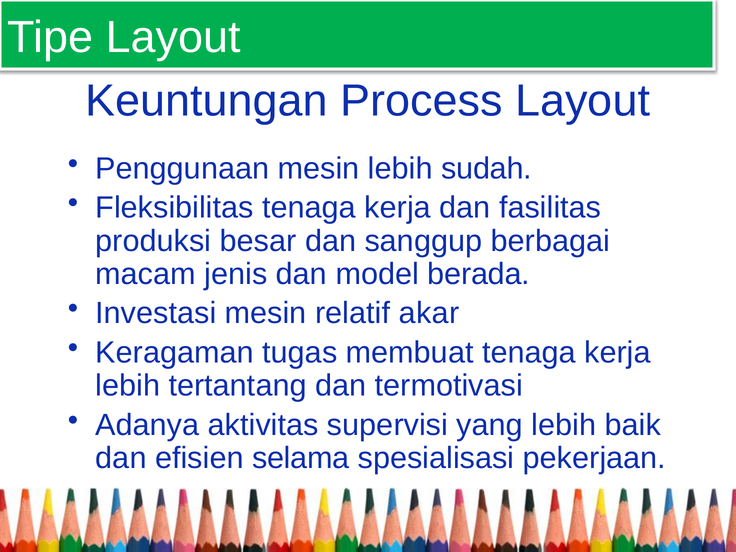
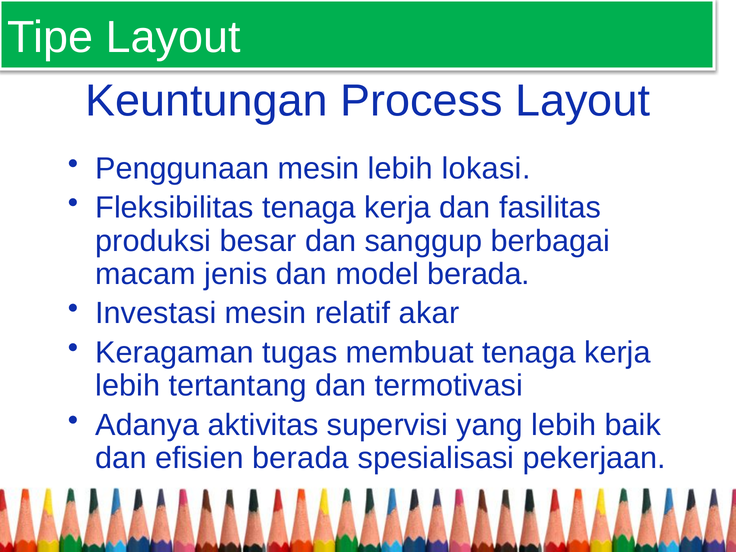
sudah: sudah -> lokasi (486, 169)
efisien selama: selama -> berada (300, 458)
